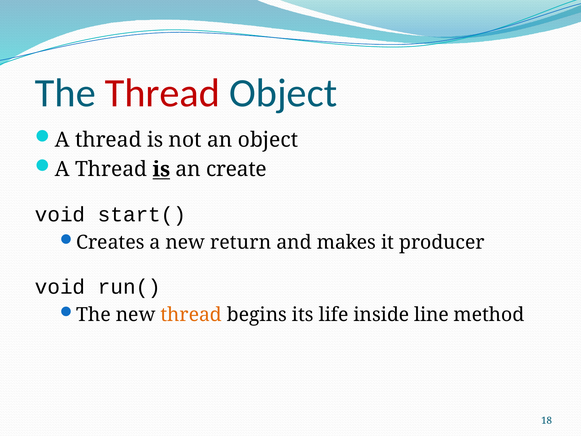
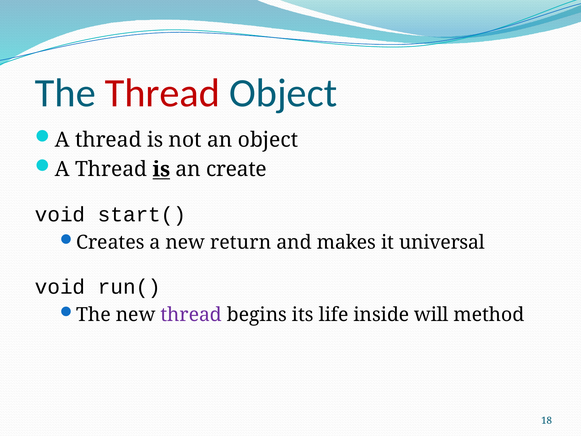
producer: producer -> universal (442, 242)
thread colour: orange -> purple (191, 315)
line: line -> will (431, 315)
